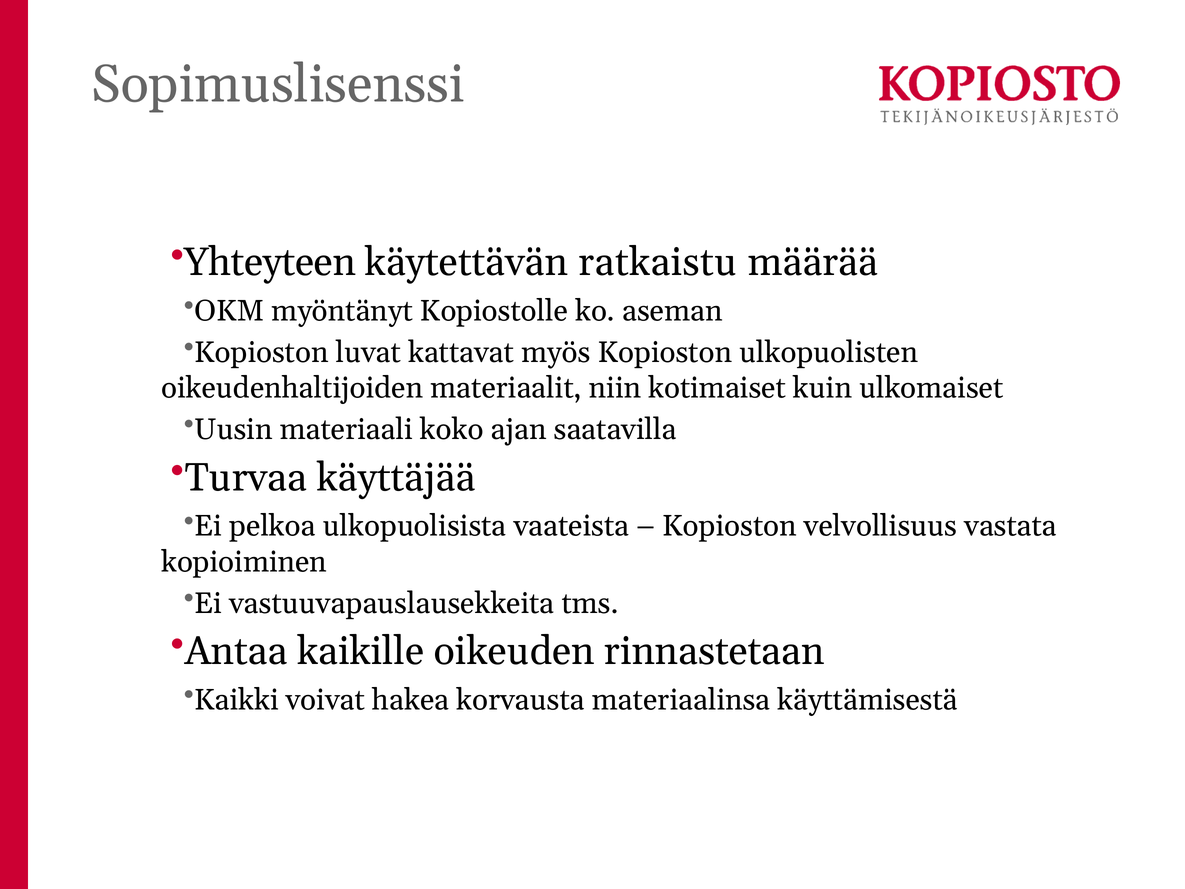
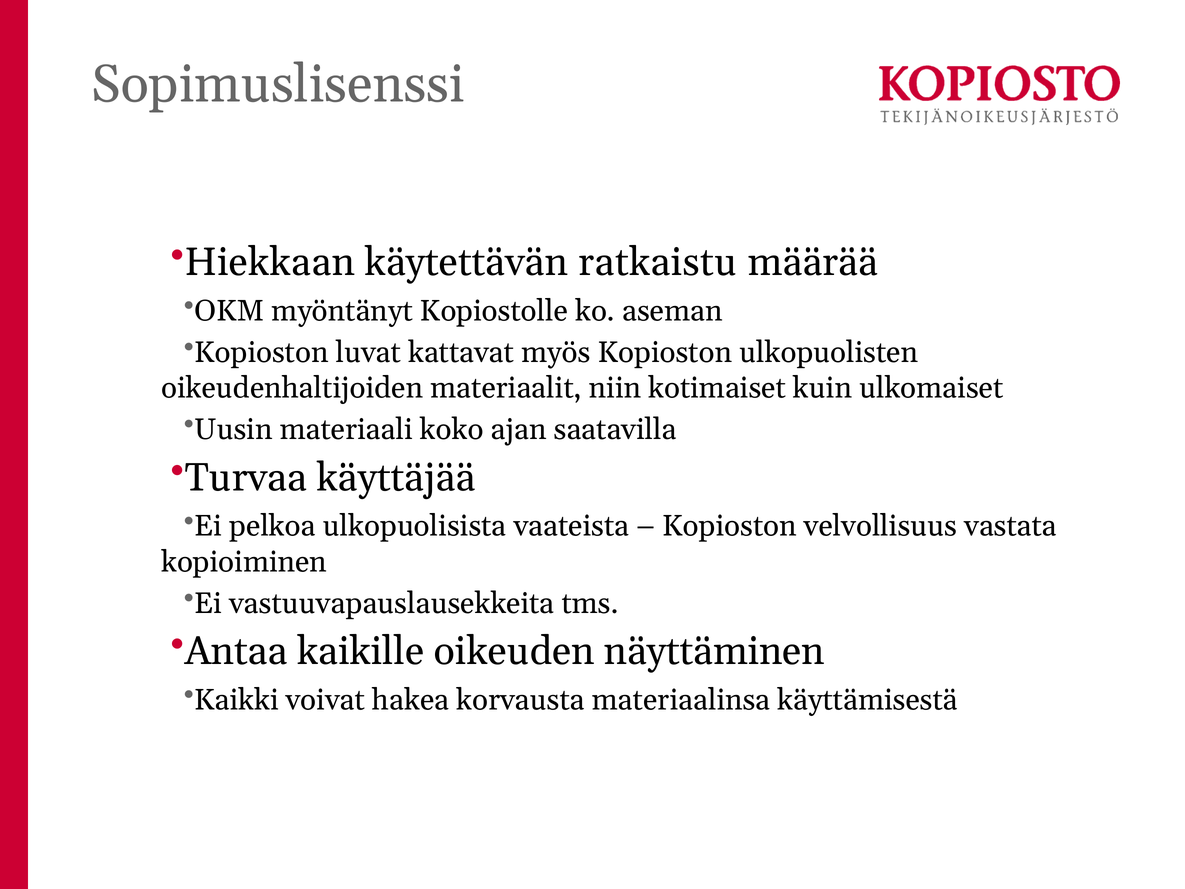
Yhteyteen: Yhteyteen -> Hiekkaan (270, 262)
rinnastetaan: rinnastetaan -> näyttäminen (714, 651)
